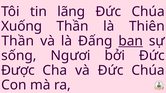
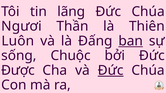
Xuống: Xuống -> Ngươi (21, 26)
Thần: Thần -> Luôn (18, 41)
Ngươi: Ngươi -> Chuộc (71, 56)
Đức underline: none -> present (111, 71)
